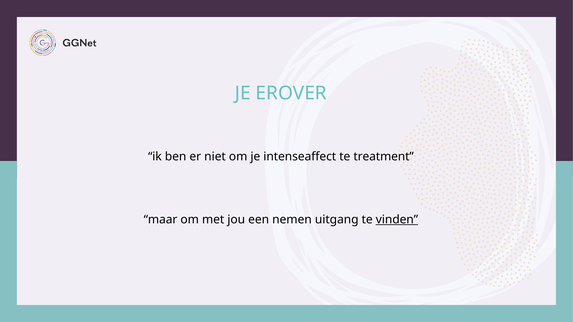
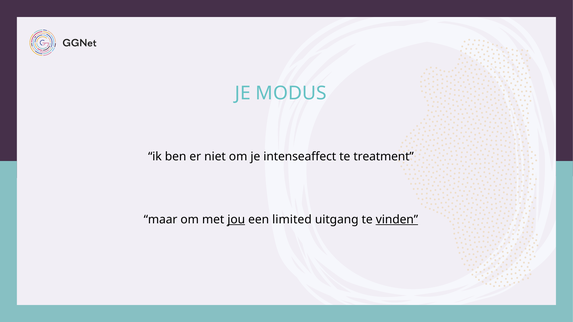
EROVER: EROVER -> MODUS (291, 93)
jou underline: none -> present (236, 220)
nemen: nemen -> limited (292, 220)
